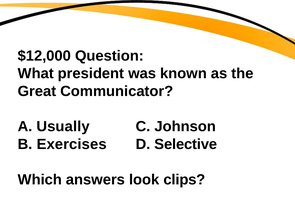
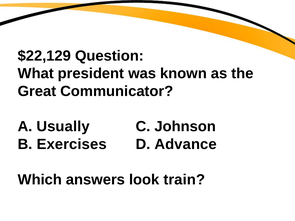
$12,000: $12,000 -> $22,129 (44, 56)
Selective: Selective -> Advance (186, 144)
clips: clips -> train (184, 180)
